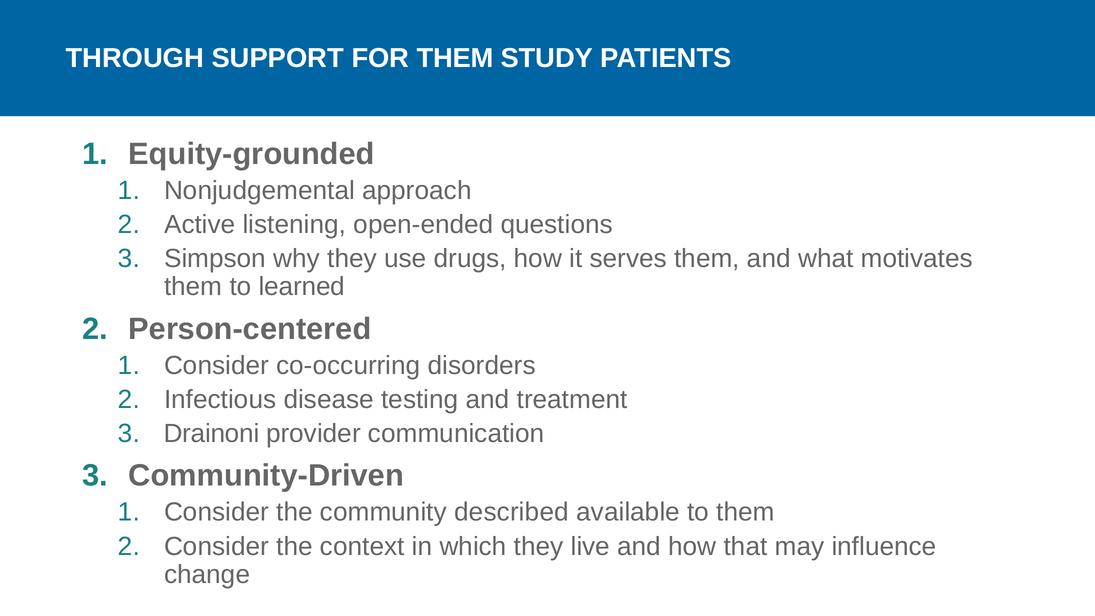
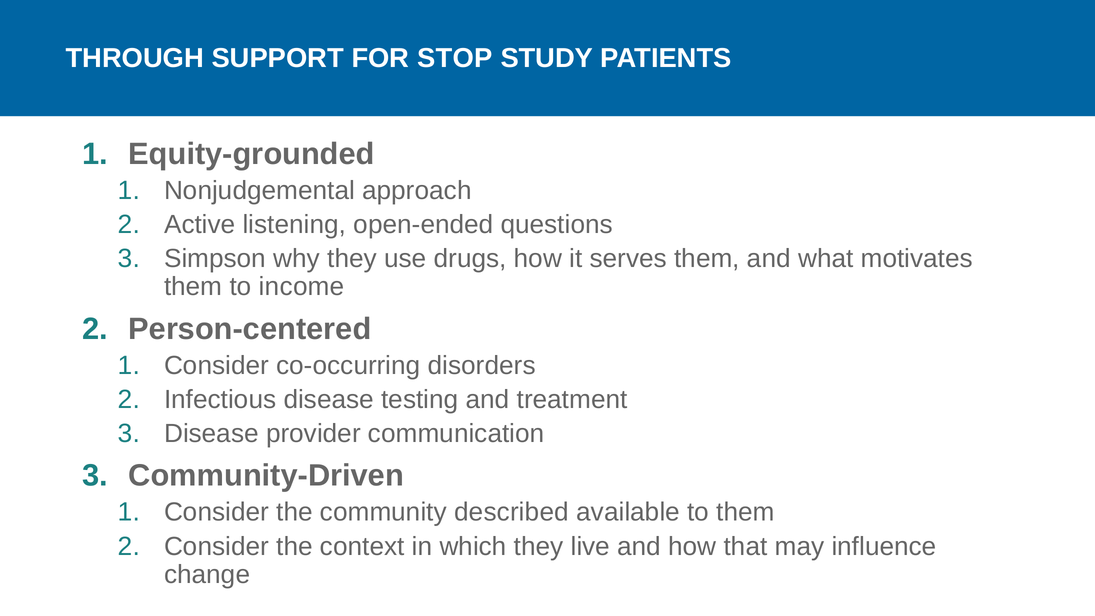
FOR THEM: THEM -> STOP (455, 58)
learned: learned -> income (302, 287)
Drainoni: Drainoni -> Disease (211, 434)
